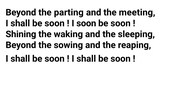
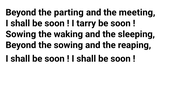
I soon: soon -> tarry (86, 23)
Shining: Shining -> Sowing (21, 34)
